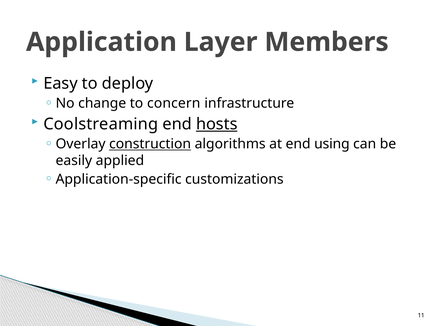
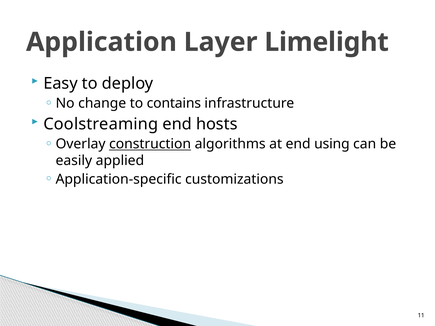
Members: Members -> Limelight (327, 42)
concern: concern -> contains (174, 103)
hosts underline: present -> none (217, 124)
